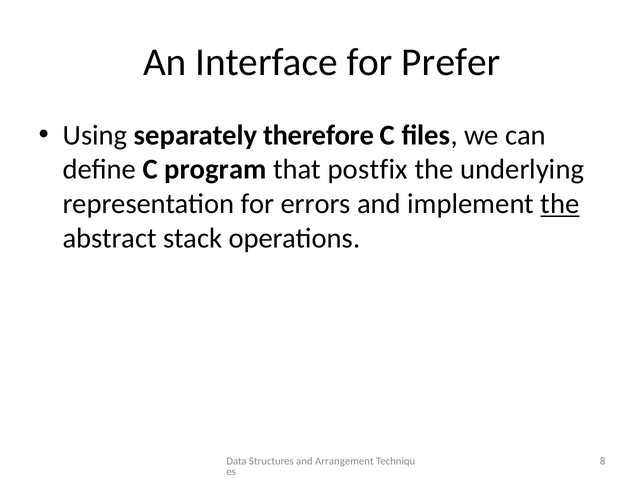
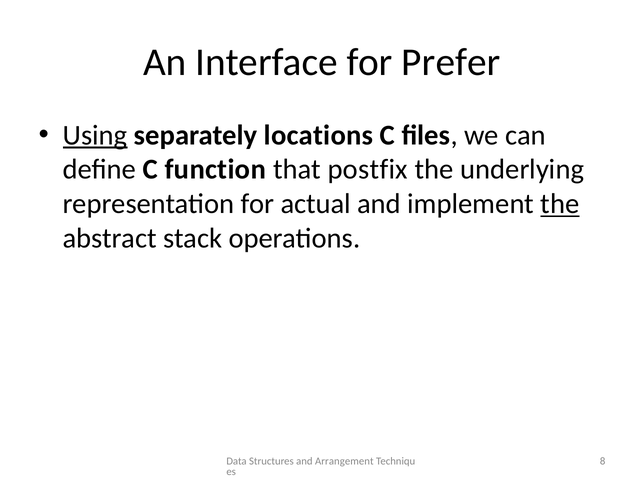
Using underline: none -> present (95, 135)
therefore: therefore -> locations (318, 135)
program: program -> function (215, 169)
errors: errors -> actual (316, 204)
